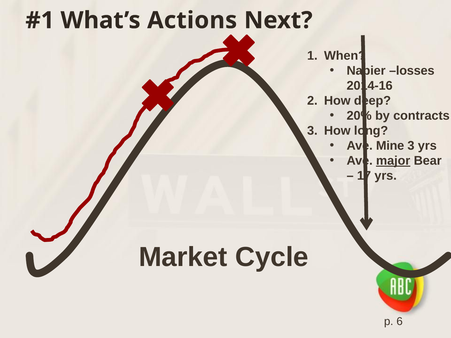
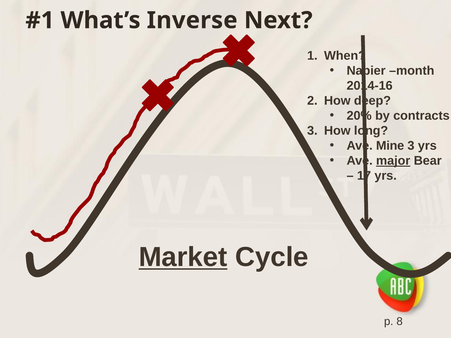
Actions: Actions -> Inverse (192, 20)
losses: losses -> month (412, 71)
Market underline: none -> present (183, 257)
6: 6 -> 8 (400, 322)
